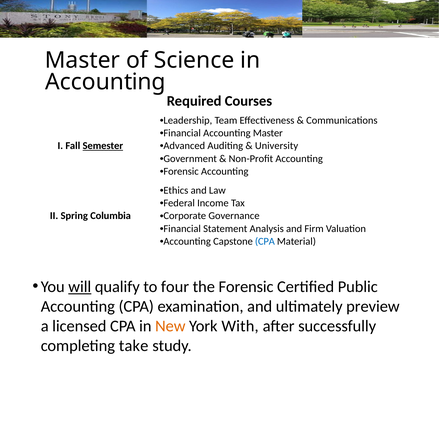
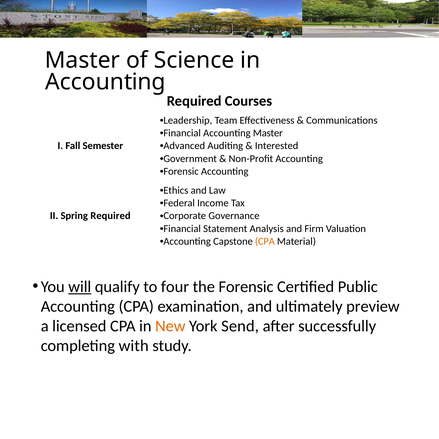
University: University -> Interested (277, 146)
Semester underline: present -> none (103, 146)
Spring Columbia: Columbia -> Required (110, 216)
CPA colour: blue -> orange (265, 241)
With: With -> Send (240, 326)
take: take -> with (134, 346)
